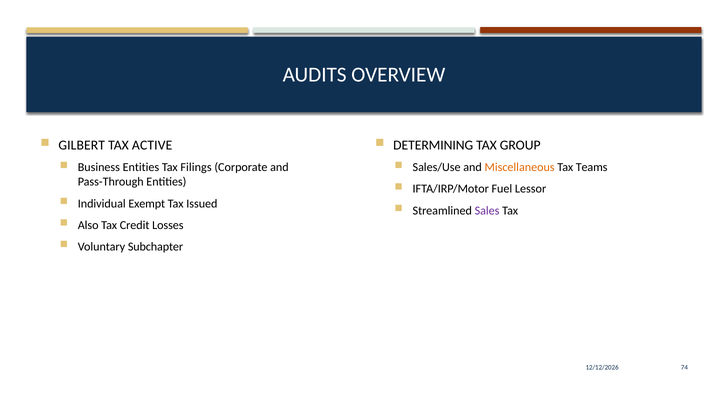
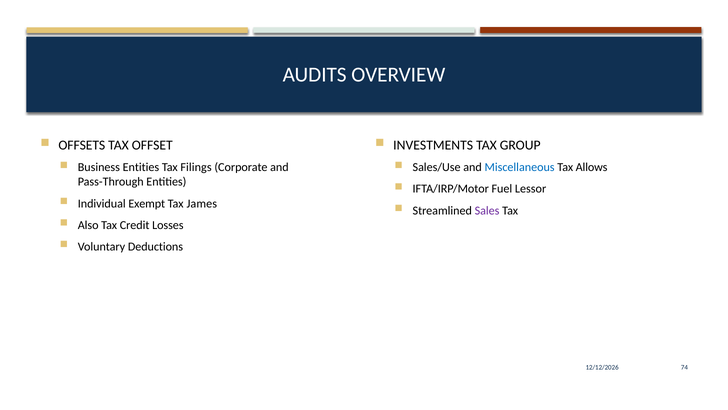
GILBERT: GILBERT -> OFFSETS (82, 145)
ACTIVE: ACTIVE -> OFFSET (152, 145)
DETERMINING: DETERMINING -> INVESTMENTS (433, 145)
Miscellaneous colour: orange -> blue (520, 167)
Teams: Teams -> Allows (592, 167)
Issued: Issued -> James (202, 203)
Subchapter: Subchapter -> Deductions (155, 246)
